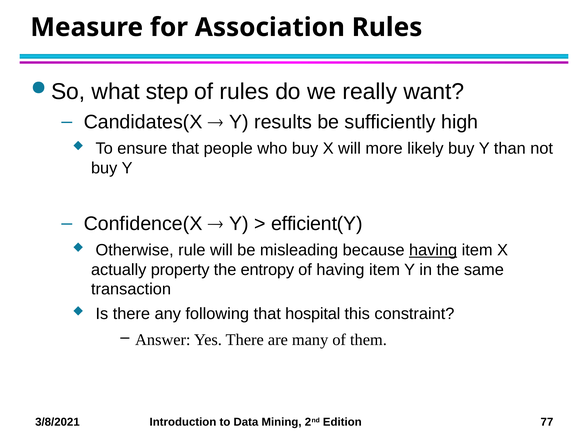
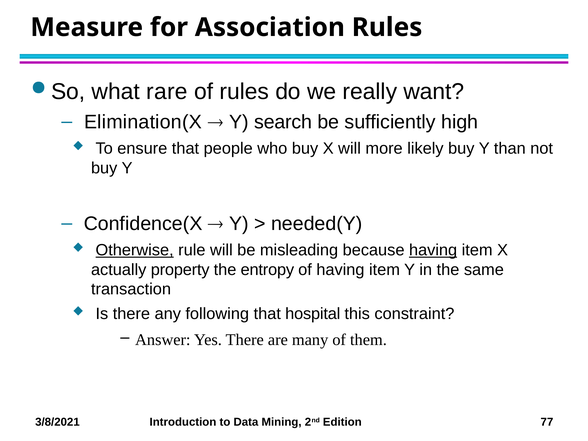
step: step -> rare (167, 92)
Candidates(X: Candidates(X -> Elimination(X (143, 122)
results: results -> search (283, 122)
efficient(Y: efficient(Y -> needed(Y (317, 224)
Otherwise underline: none -> present (135, 250)
